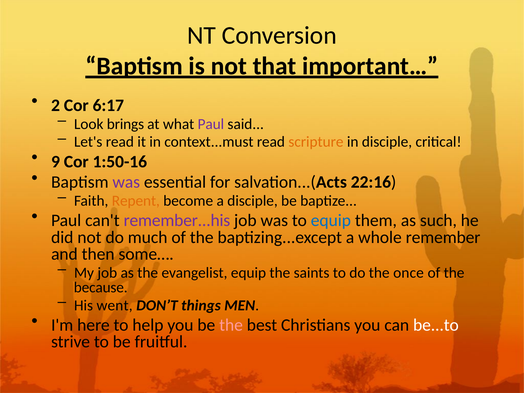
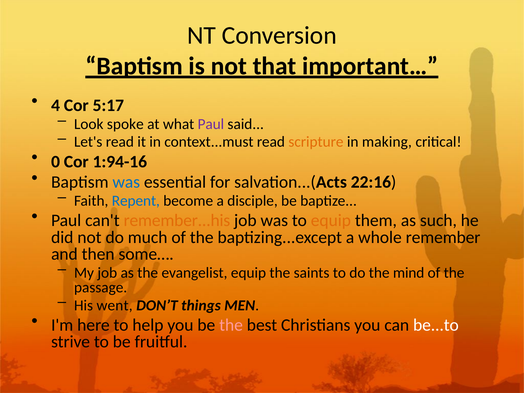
2: 2 -> 4 (56, 105)
6:17: 6:17 -> 5:17 (108, 105)
brings: brings -> spoke (125, 124)
in disciple: disciple -> making (387, 142)
9: 9 -> 0 (56, 162)
1:50-16: 1:50-16 -> 1:94-16 (120, 162)
was colour: purple -> blue (126, 182)
Repent colour: orange -> blue (136, 201)
remember...his colour: purple -> orange (177, 221)
equip colour: blue -> orange (331, 221)
once: once -> mind (409, 273)
because: because -> passage (101, 287)
